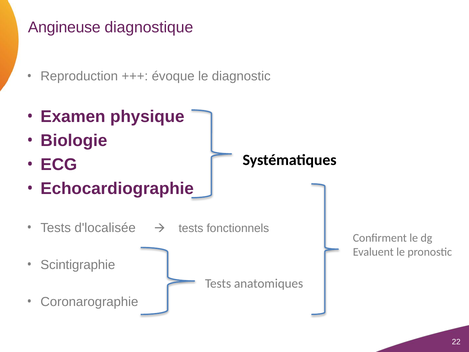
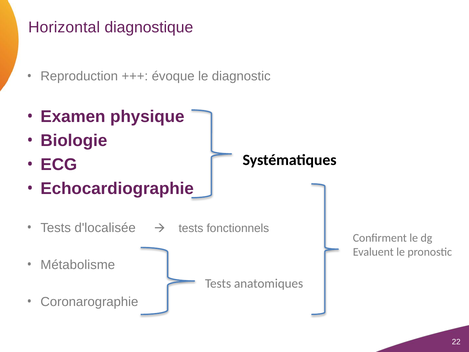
Angineuse: Angineuse -> Horizontal (64, 27)
Scintigraphie: Scintigraphie -> Métabolisme (78, 265)
